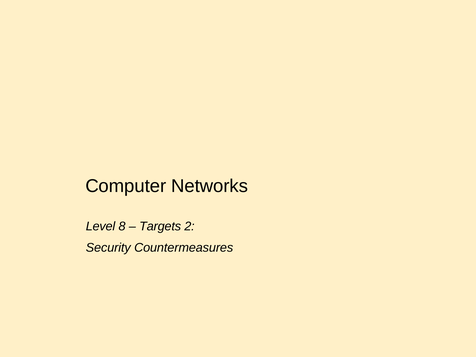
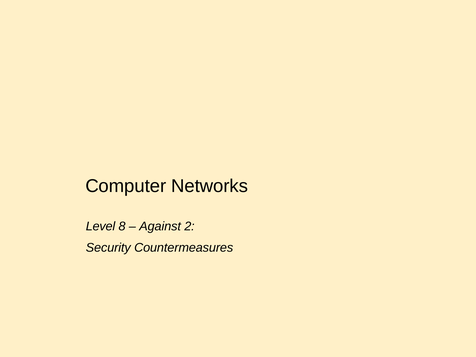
Targets: Targets -> Against (160, 227)
